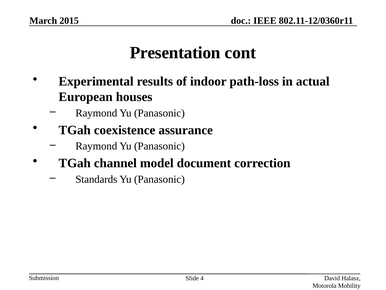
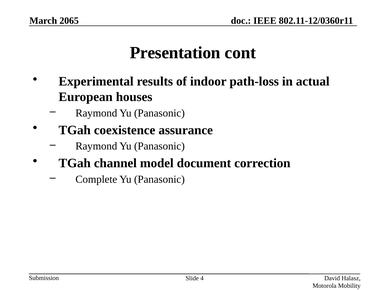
2015: 2015 -> 2065 (69, 21)
Standards: Standards -> Complete (96, 179)
